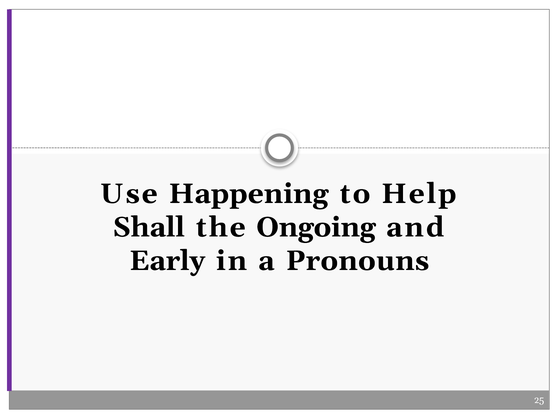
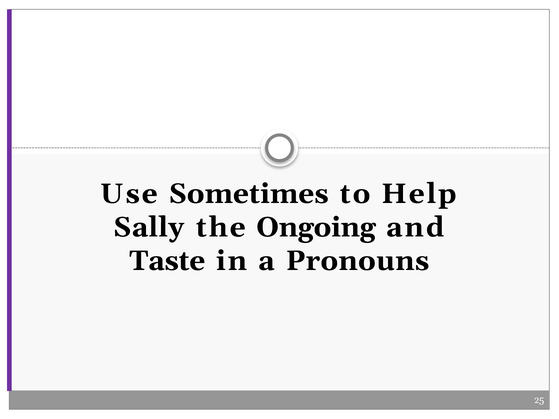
Happening: Happening -> Sometimes (249, 194)
Shall: Shall -> Sally (149, 227)
Early: Early -> Taste (167, 261)
